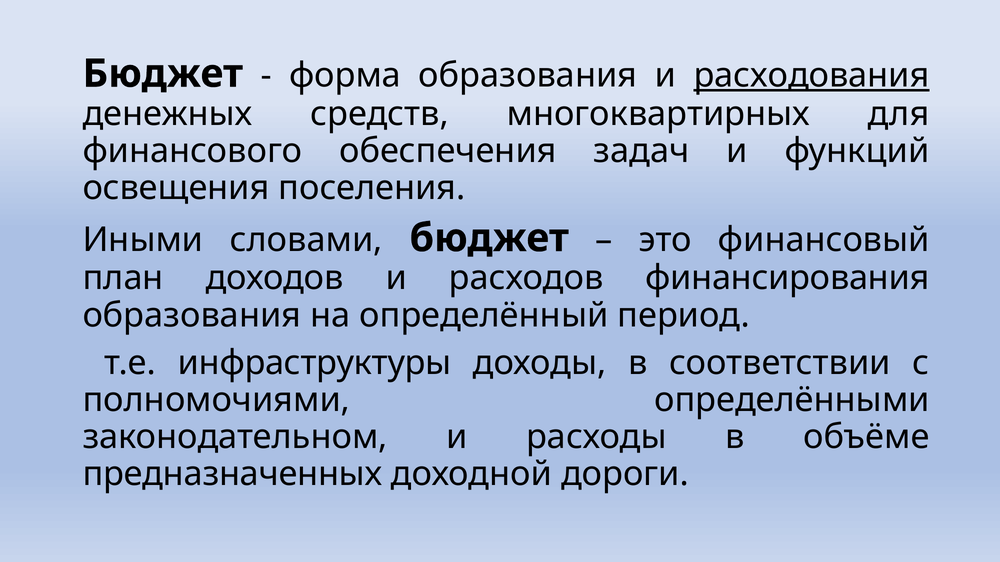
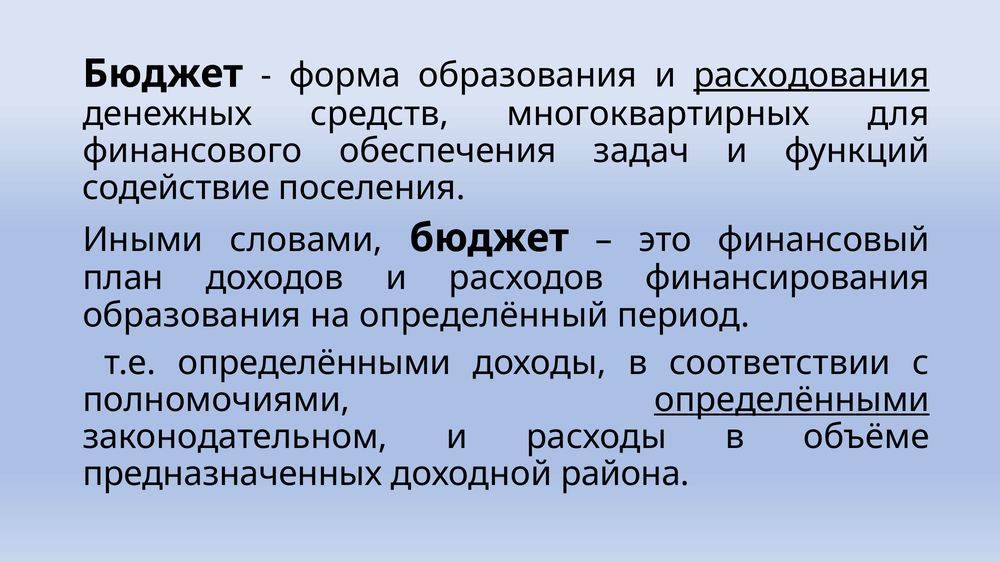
освещения: освещения -> содействие (176, 188)
т.е инфраструктуры: инфраструктуры -> определёнными (315, 363)
определёнными underline: none -> present (792, 400)
дороги: дороги -> района (625, 474)
